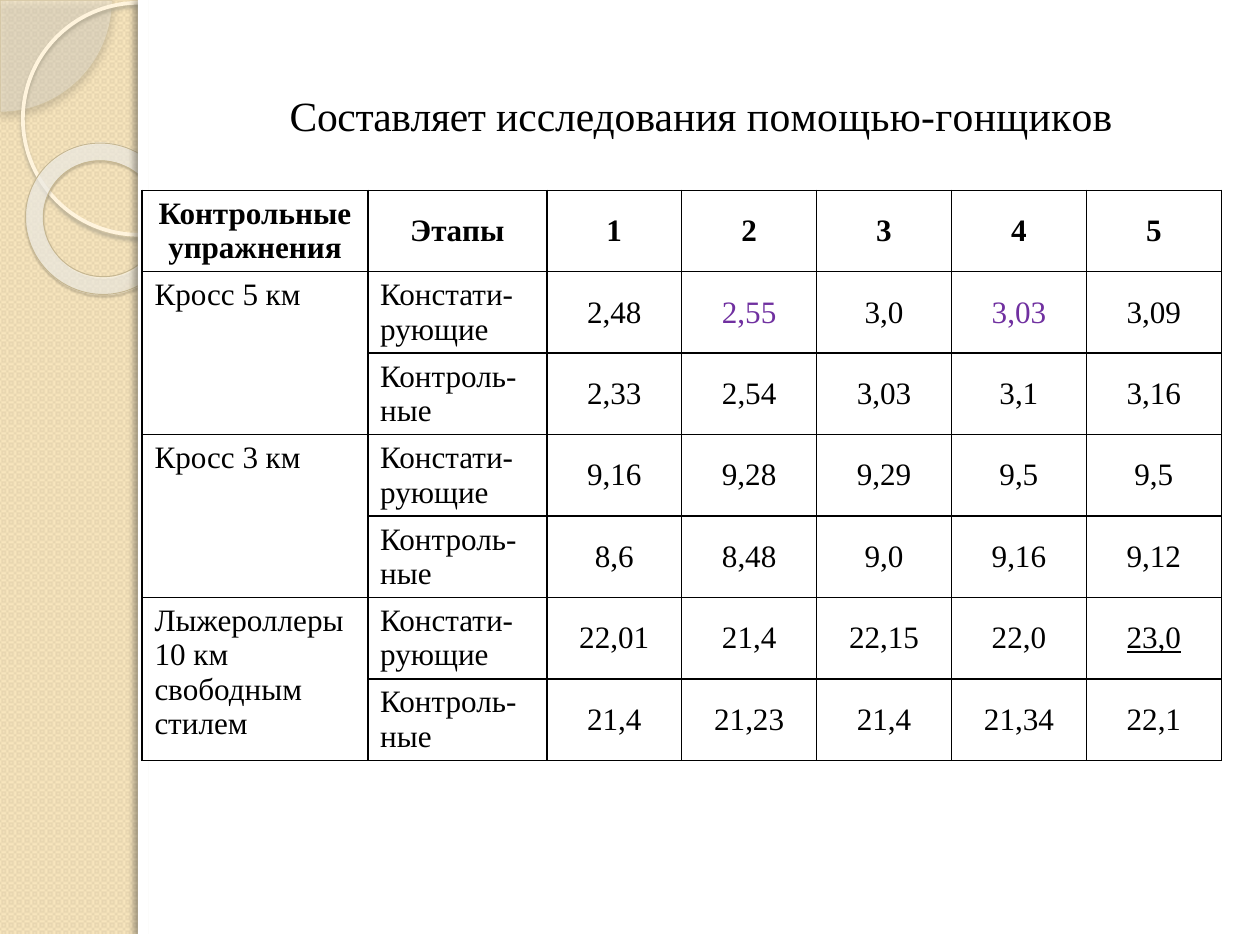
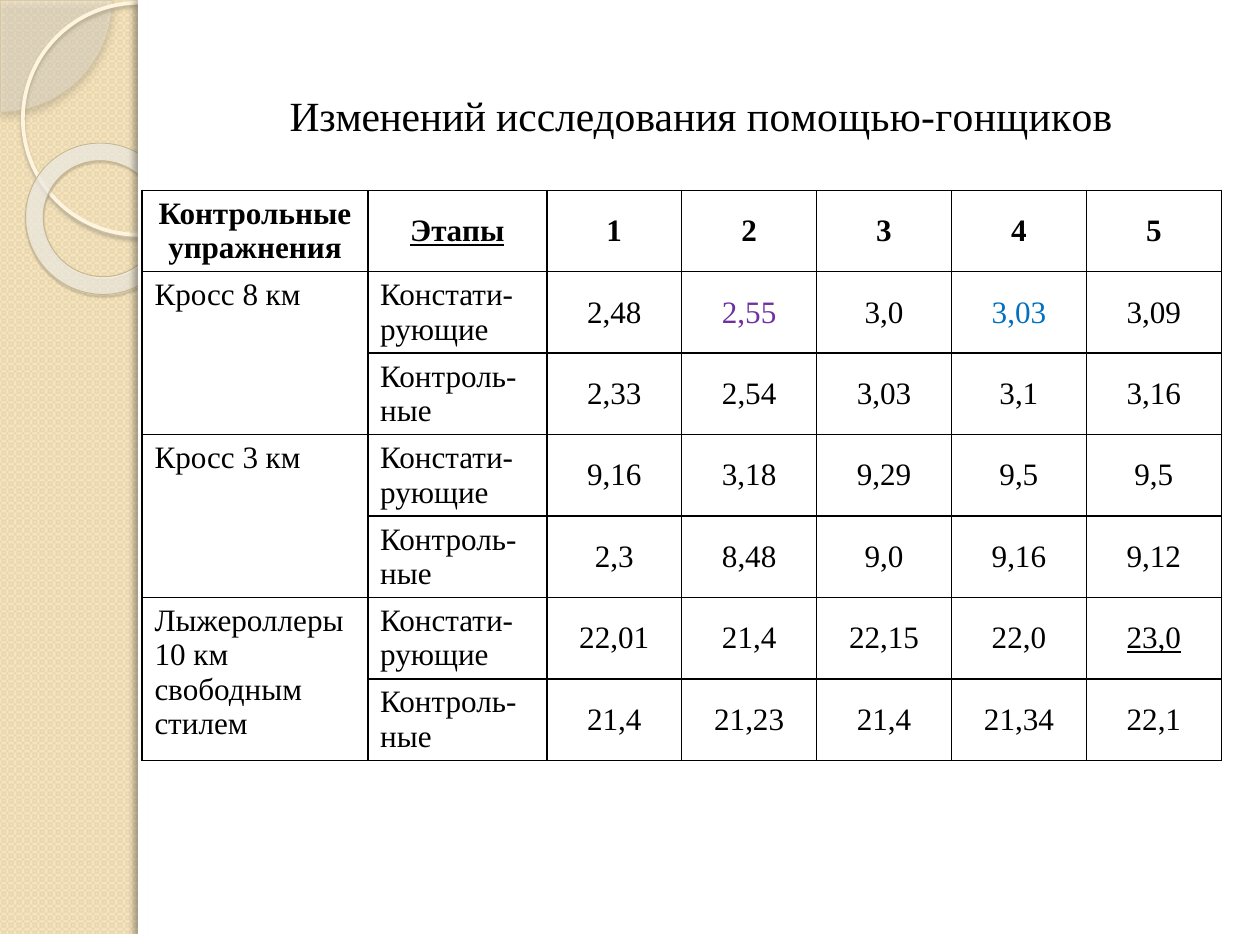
Составляет: Составляет -> Изменений (388, 118)
Этапы underline: none -> present (457, 231)
Кросс 5: 5 -> 8 (250, 296)
3,03 colour: purple -> blue (1019, 313)
9,28: 9,28 -> 3,18 (749, 476)
8,6: 8,6 -> 2,3 (614, 557)
